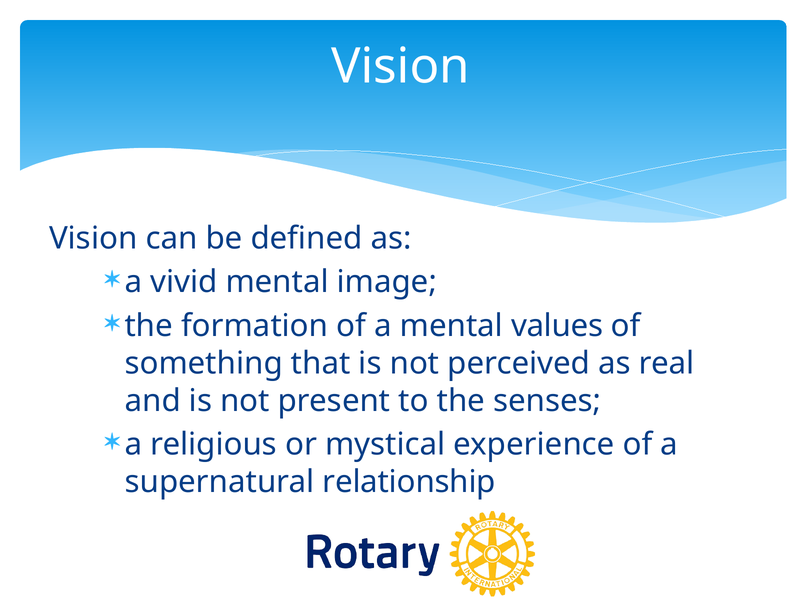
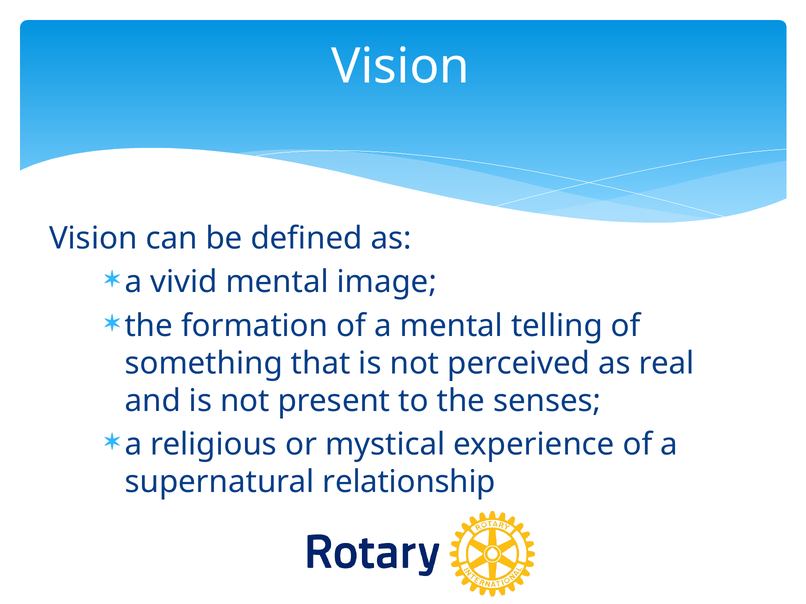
values: values -> telling (557, 326)
